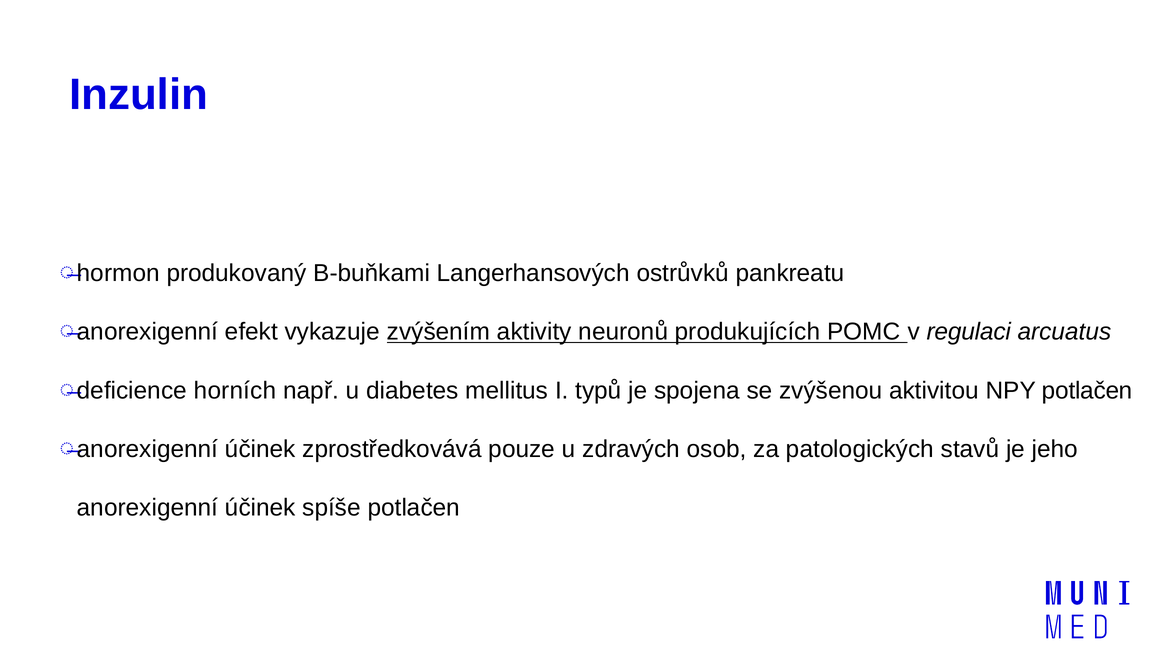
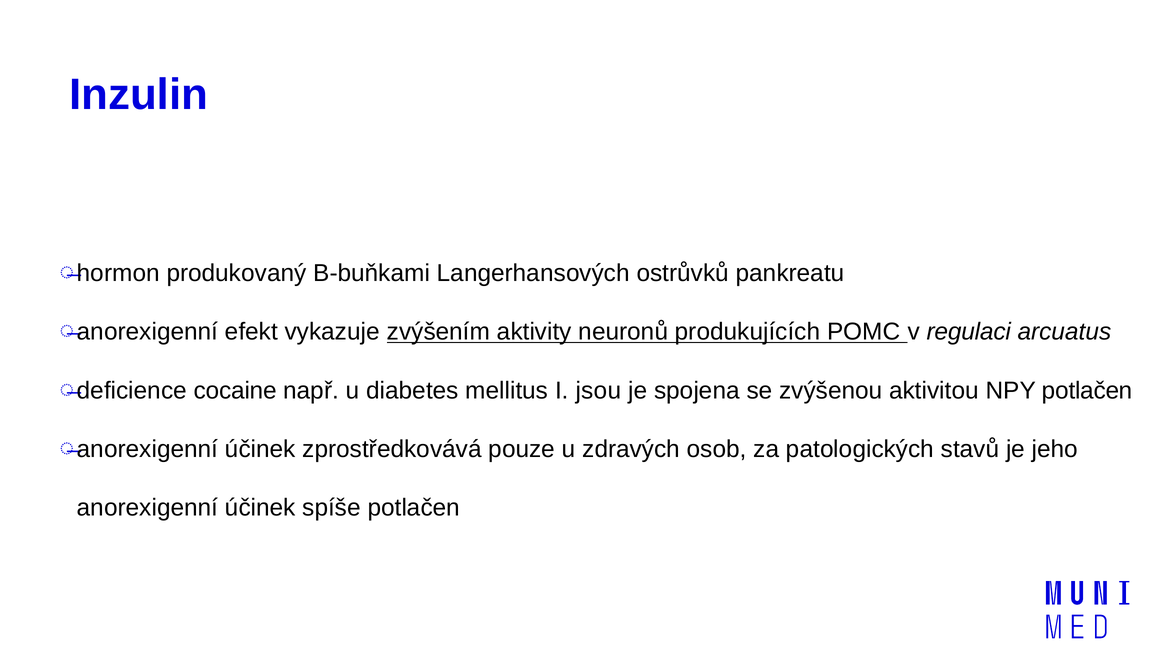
horních: horních -> cocaine (235, 391)
typů: typů -> jsou (598, 391)
